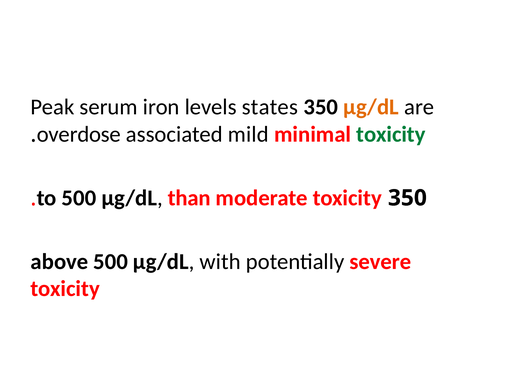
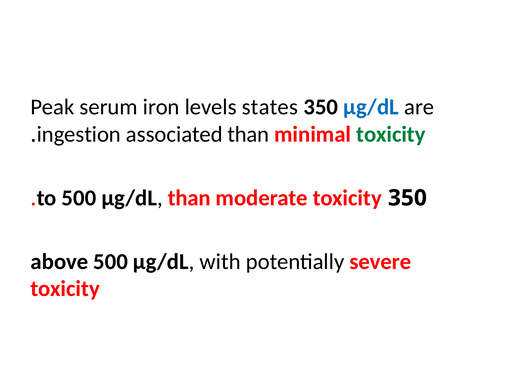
μg/dL colour: orange -> blue (371, 107)
overdose: overdose -> ingestion (79, 134)
associated mild: mild -> than (248, 134)
